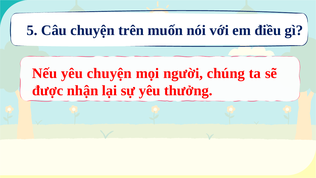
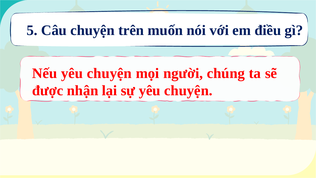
sự yêu thưởng: thưởng -> chuyện (188, 91)
